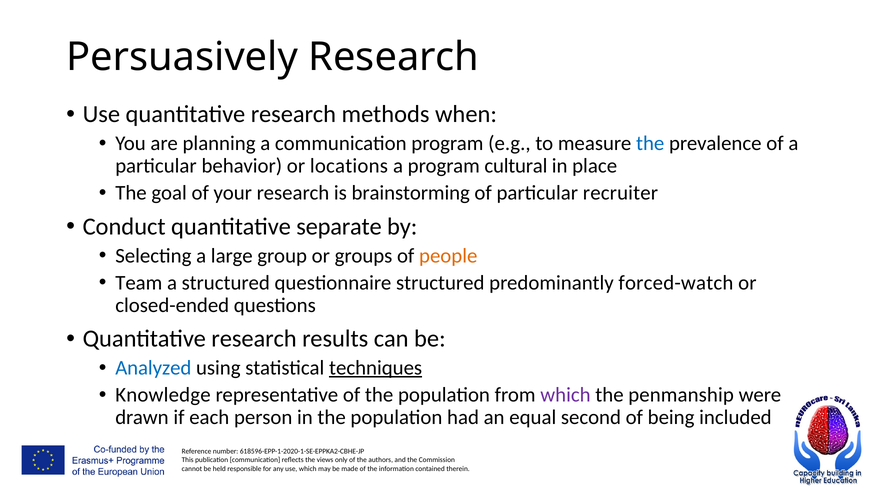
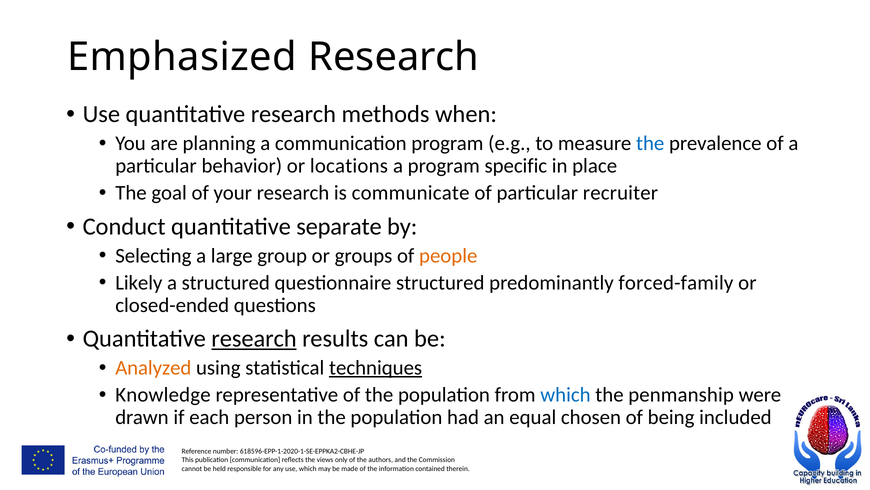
Persuasively: Persuasively -> Emphasized (182, 57)
cultural: cultural -> specific (516, 166)
brainstorming: brainstorming -> communicate (411, 193)
Team: Team -> Likely (139, 282)
forced-watch: forced-watch -> forced-family (676, 282)
research underline: none -> present (254, 338)
Analyzed colour: blue -> orange (153, 367)
which colour: purple -> blue (565, 394)
second: second -> chosen (591, 417)
